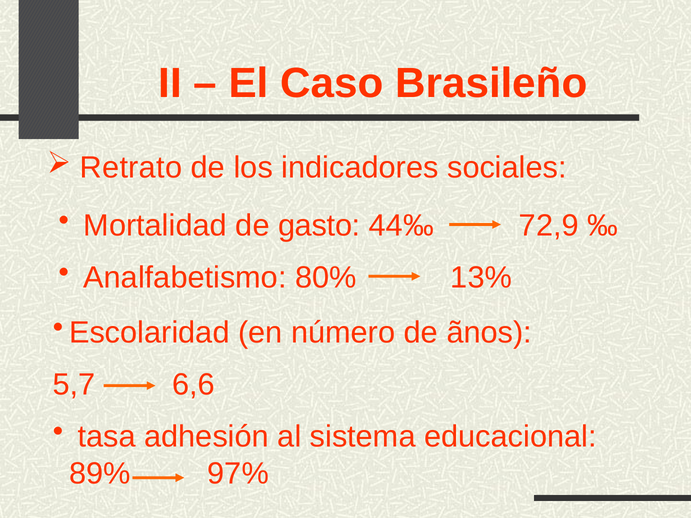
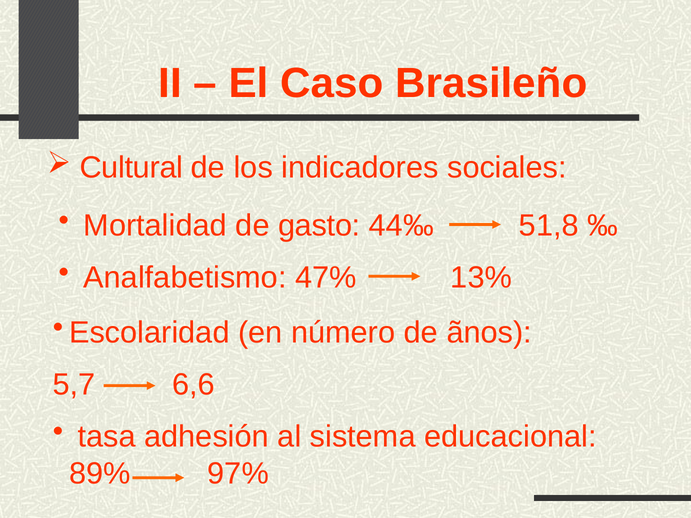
Retrato: Retrato -> Cultural (131, 168)
72,9: 72,9 -> 51,8 (549, 225)
80%: 80% -> 47% (326, 278)
